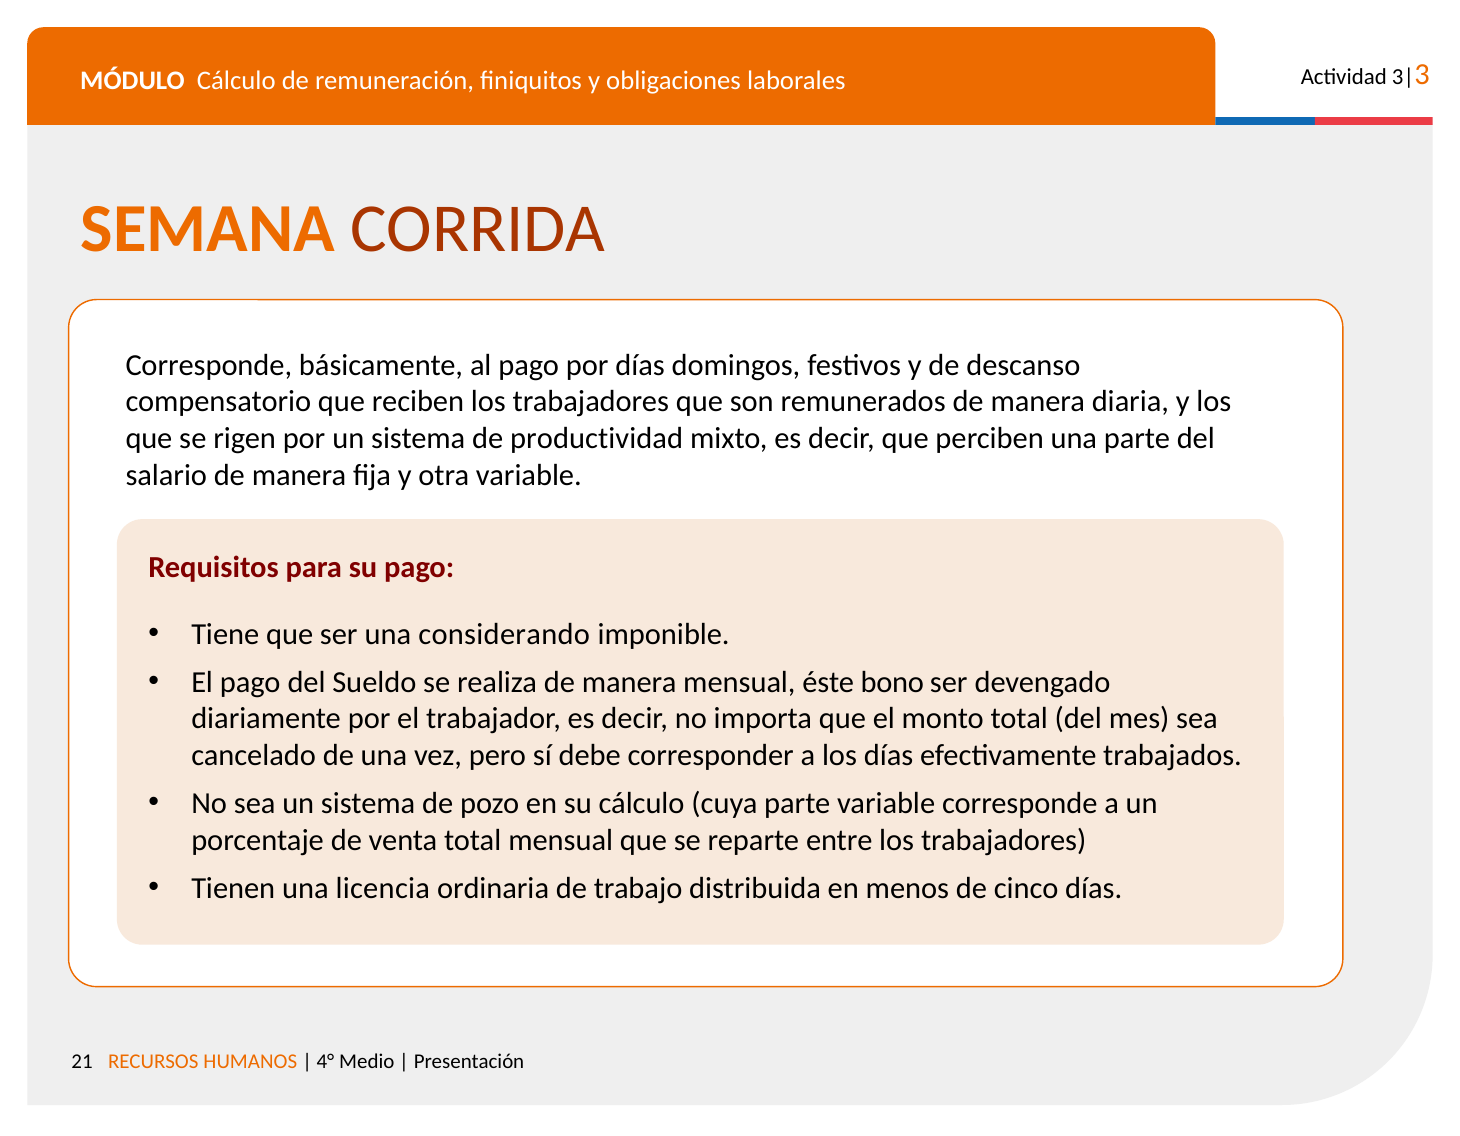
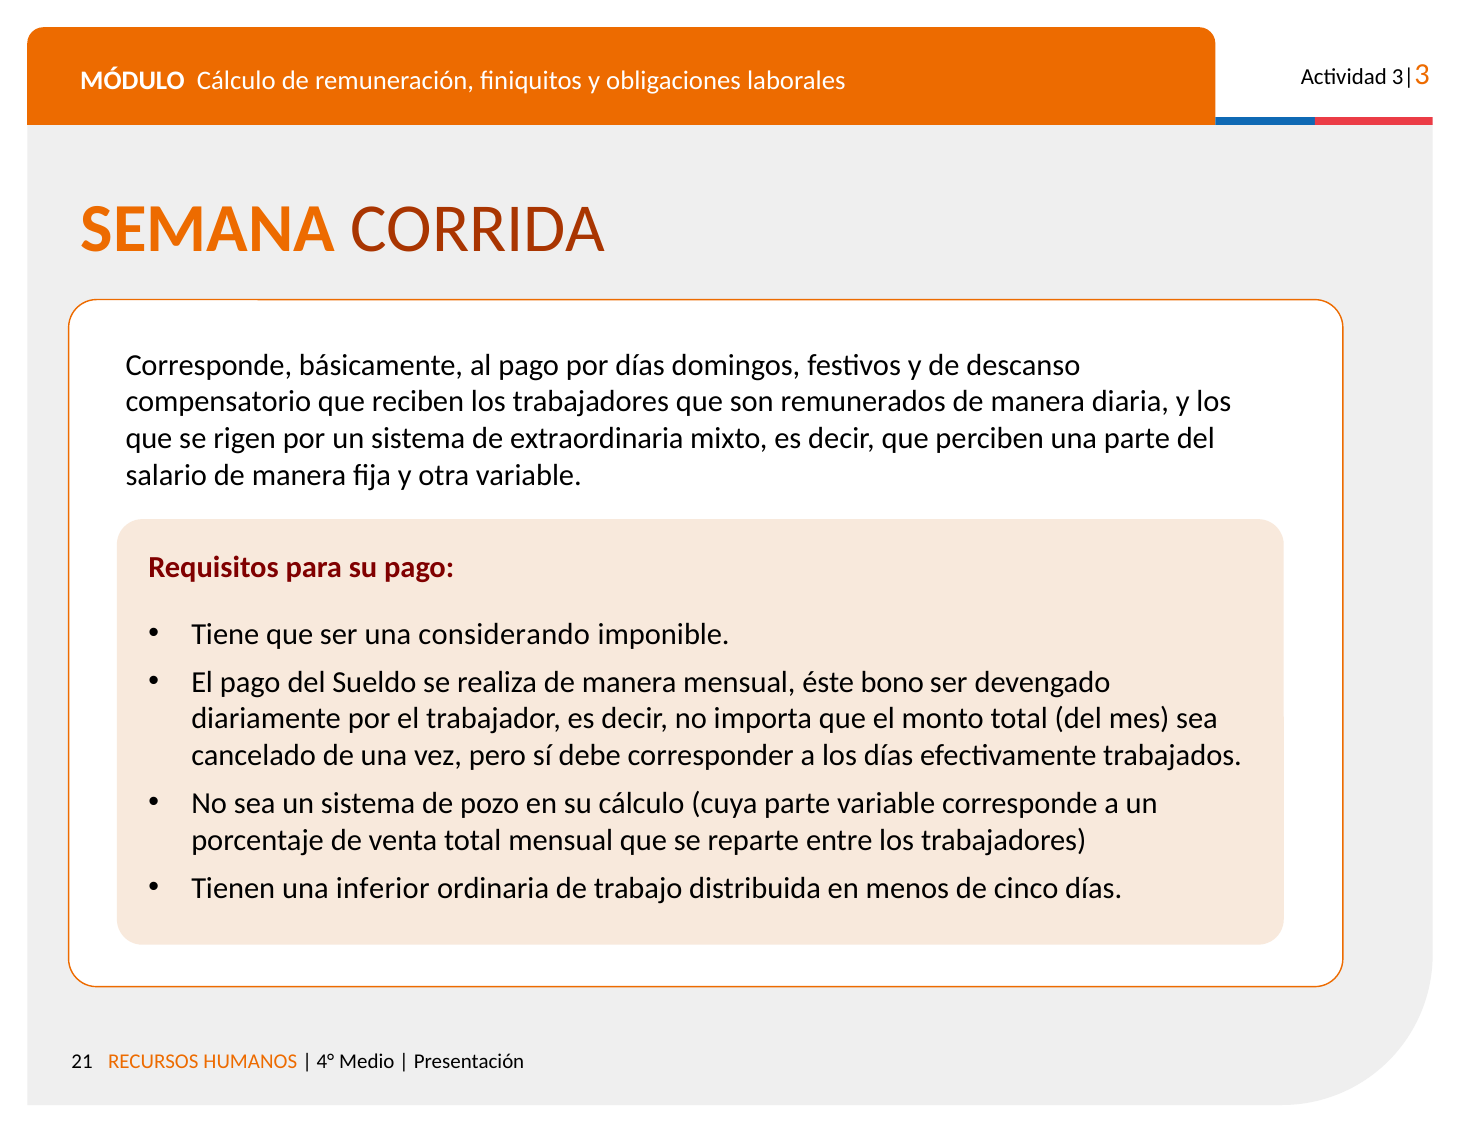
productividad: productividad -> extraordinaria (597, 438)
licencia: licencia -> inferior (383, 888)
